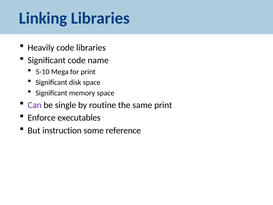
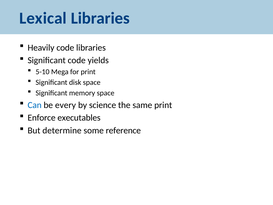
Linking: Linking -> Lexical (43, 18)
name: name -> yields (98, 60)
Can colour: purple -> blue (35, 105)
single: single -> every (65, 105)
routine: routine -> science (103, 105)
instruction: instruction -> determine (62, 130)
